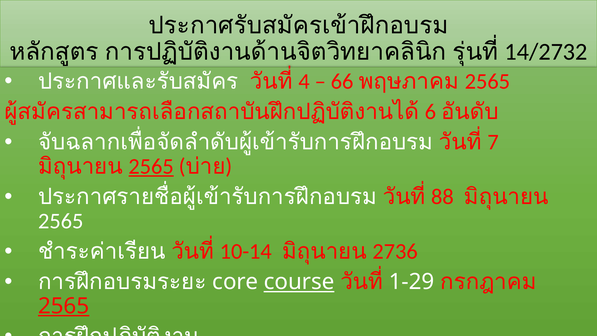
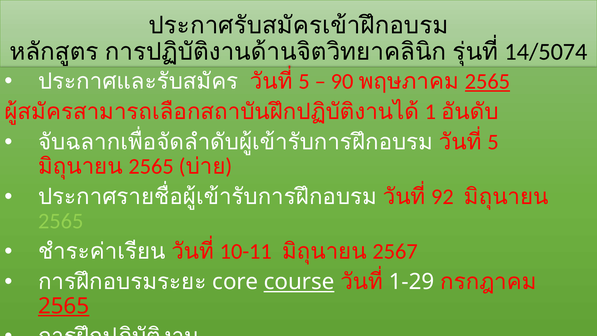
14/2732: 14/2732 -> 14/5074 (546, 52)
4: 4 -> 5 (304, 81)
66: 66 -> 90 (342, 81)
2565 underline: none -> present (488, 81)
6: 6 -> 1 (430, 112)
7: 7 -> 5 (493, 142)
2565 underline: present -> none (151, 166)
88: 88 -> 92 (443, 197)
2565 colour: white -> light green (61, 221)
10-14: 10-14 -> 10-11 (246, 251)
2736: 2736 -> 2567 (395, 251)
